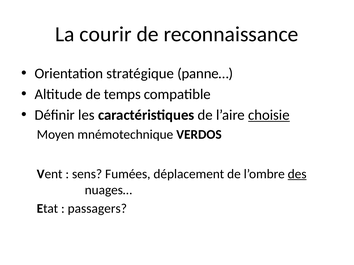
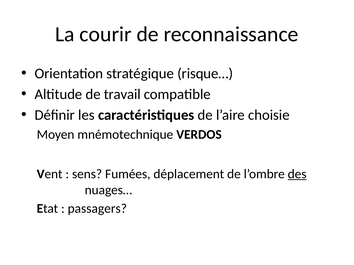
panne…: panne… -> risque… (205, 74)
temps: temps -> travail (122, 94)
choisie underline: present -> none (269, 115)
